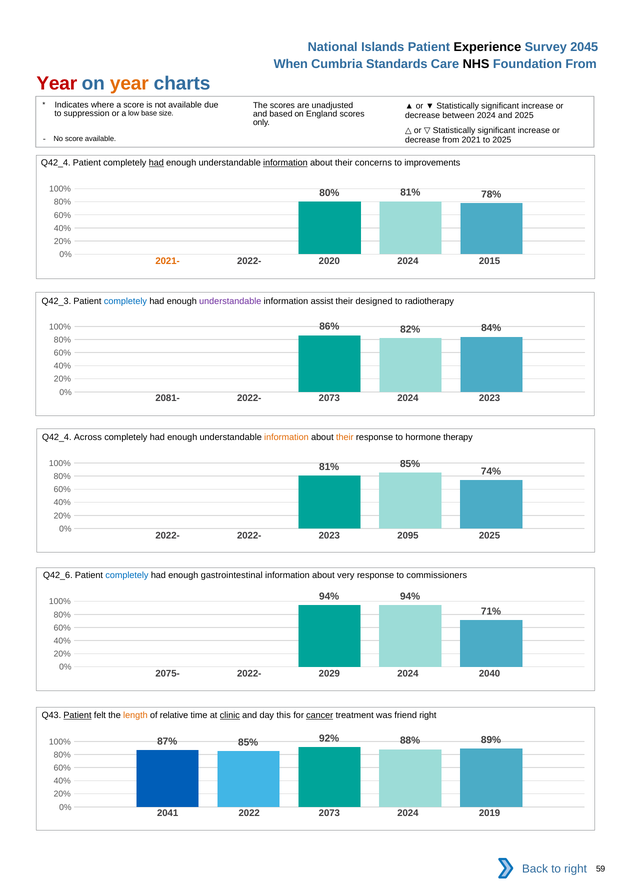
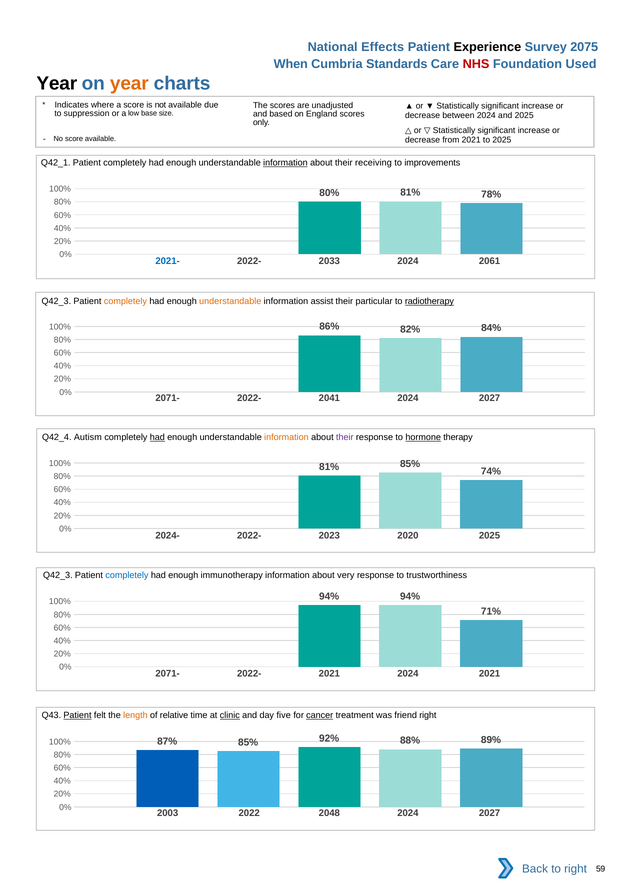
Islands: Islands -> Effects (383, 47)
2045: 2045 -> 2075 (584, 47)
NHS colour: black -> red (476, 64)
Foundation From: From -> Used (581, 64)
Year colour: red -> black (57, 84)
Q42_4: Q42_4 -> Q42_1 (56, 163)
had underline: present -> none (156, 163)
concerns: concerns -> receiving (373, 163)
2021- colour: orange -> blue (168, 261)
2020: 2020 -> 2033 (329, 261)
2015: 2015 -> 2061 (490, 261)
completely colour: blue -> orange (125, 301)
understandable colour: purple -> orange (230, 301)
designed: designed -> particular (374, 301)
radiotherapy underline: none -> present (429, 301)
2081-: 2081- -> 2071- (168, 399)
2022- 2073: 2073 -> 2041 (329, 399)
2023: 2023 -> 2027 (490, 399)
Across: Across -> Autism (88, 438)
had underline: none -> present (157, 438)
their colour: orange -> purple (345, 438)
hormone underline: none -> present (423, 438)
2022-: 2022- -> 2024- (168, 536)
2095: 2095 -> 2020 (408, 536)
Q42_6: Q42_6 -> Q42_3 (58, 576)
gastrointestinal: gastrointestinal -> immunotherapy (232, 576)
commissioners: commissioners -> trustworthiness (437, 576)
2075-: 2075- -> 2071- (168, 674)
2022- 2029: 2029 -> 2021 (329, 674)
2024 2040: 2040 -> 2021 (490, 674)
this: this -> five (284, 716)
2041: 2041 -> 2003 (168, 814)
2022 2073: 2073 -> 2048 (329, 814)
2019: 2019 -> 2027 (490, 814)
